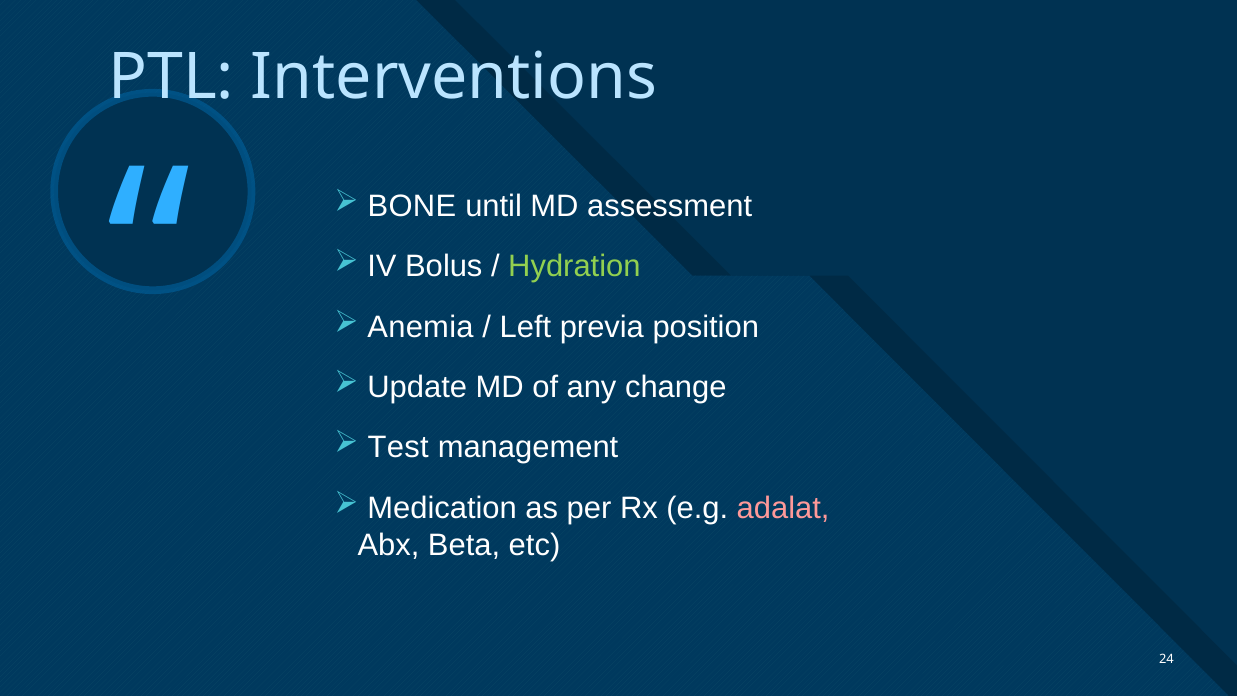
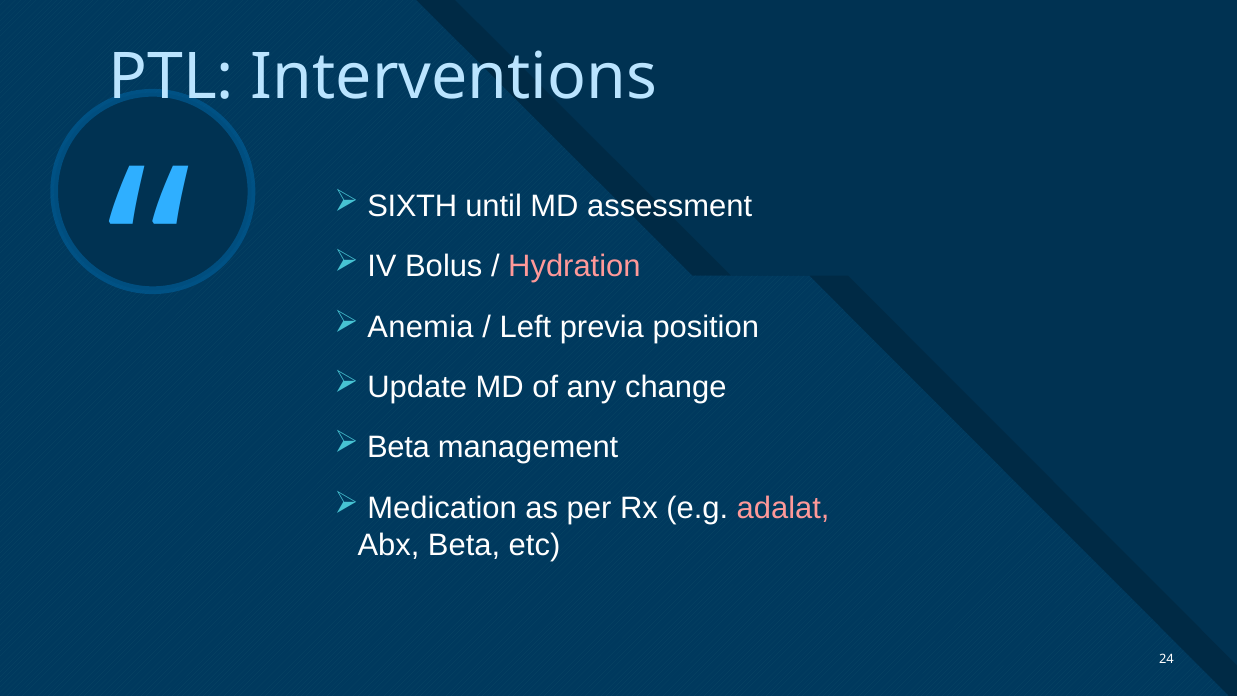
BONE: BONE -> SIXTH (412, 206)
Hydration colour: light green -> pink (574, 267)
Test: Test -> Beta (399, 447)
